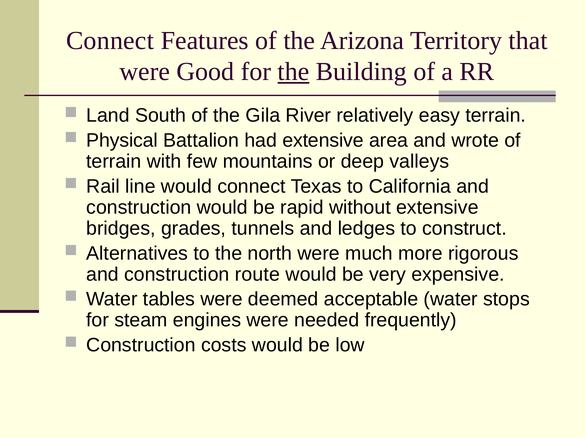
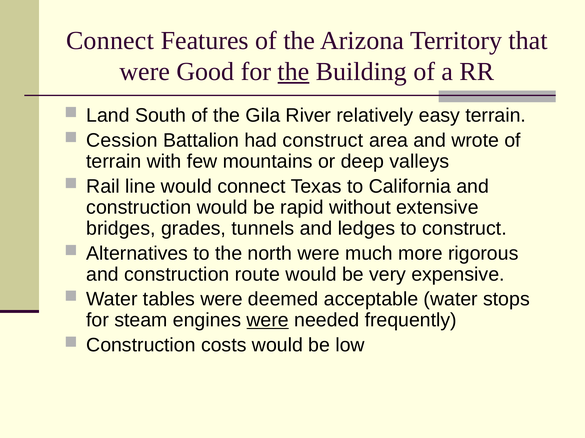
Physical: Physical -> Cession (122, 141)
had extensive: extensive -> construct (323, 141)
were underline: none -> present (268, 321)
